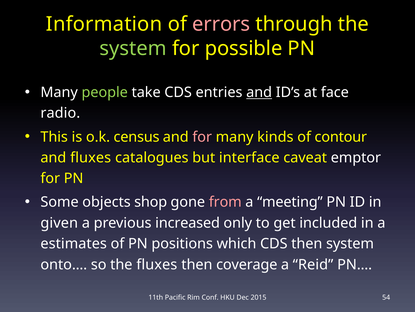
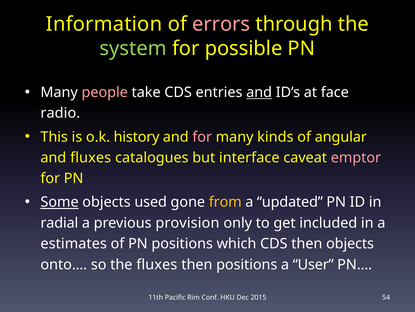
people colour: light green -> pink (105, 92)
census: census -> history (137, 137)
contour: contour -> angular (341, 137)
emptor colour: white -> pink (356, 157)
Some underline: none -> present (60, 202)
shop: shop -> used (151, 202)
from colour: pink -> yellow (225, 202)
meeting: meeting -> updated (290, 202)
given: given -> radial (59, 222)
increased: increased -> provision (187, 222)
then system: system -> objects (350, 243)
then coverage: coverage -> positions (247, 264)
Reid: Reid -> User (313, 264)
